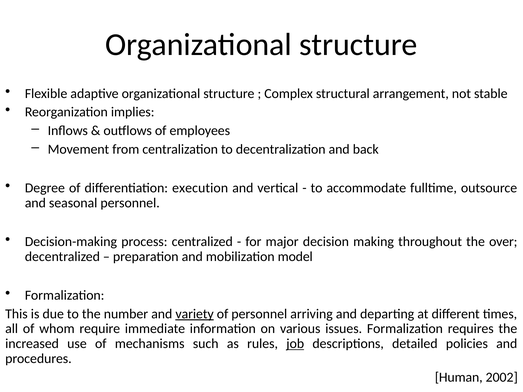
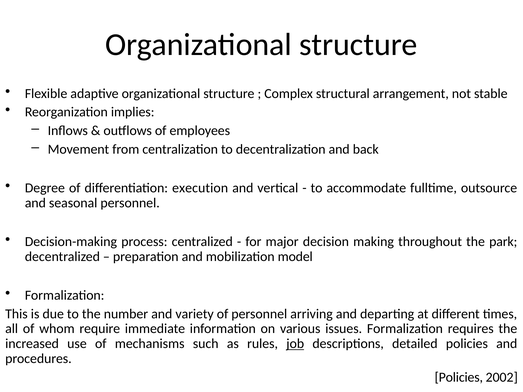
over: over -> park (503, 242)
variety underline: present -> none (195, 314)
Human: Human -> Policies (459, 377)
